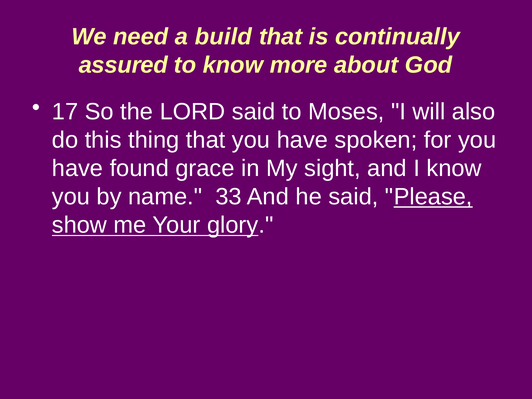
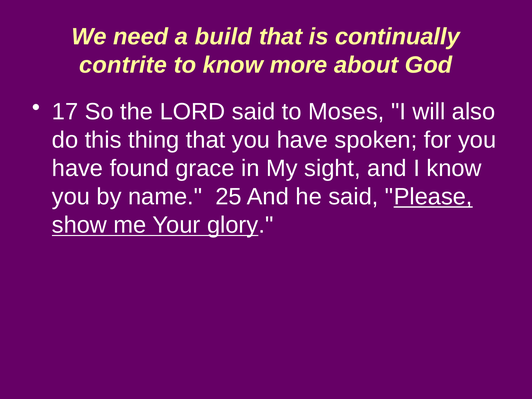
assured: assured -> contrite (123, 65)
33: 33 -> 25 (228, 197)
